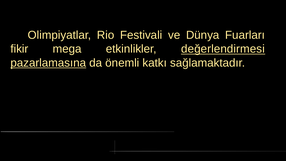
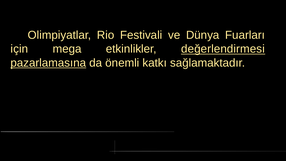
fikir: fikir -> için (19, 49)
